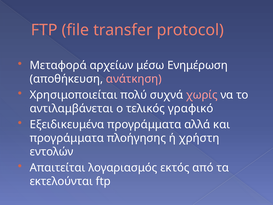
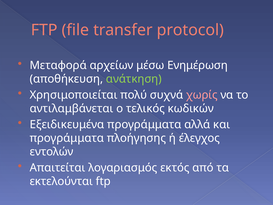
ανάτκηση colour: pink -> light green (134, 79)
γραφικό: γραφικό -> κωδικών (191, 108)
χρήστη: χρήστη -> έλεγχος (199, 138)
